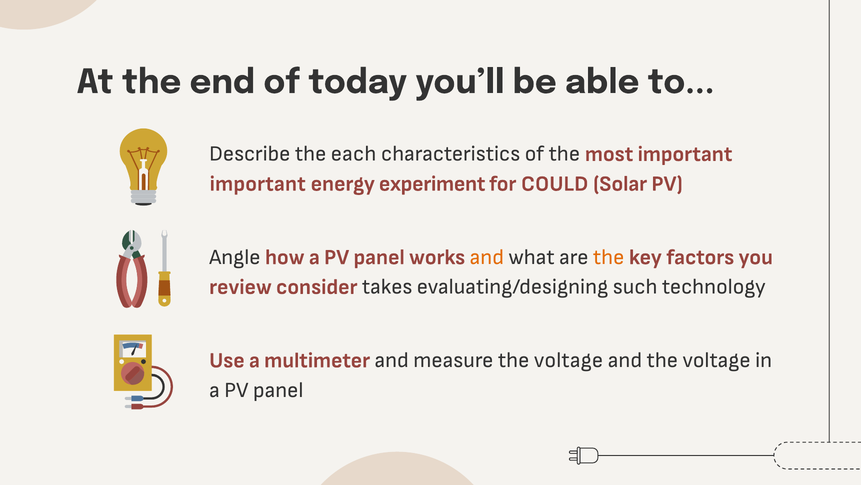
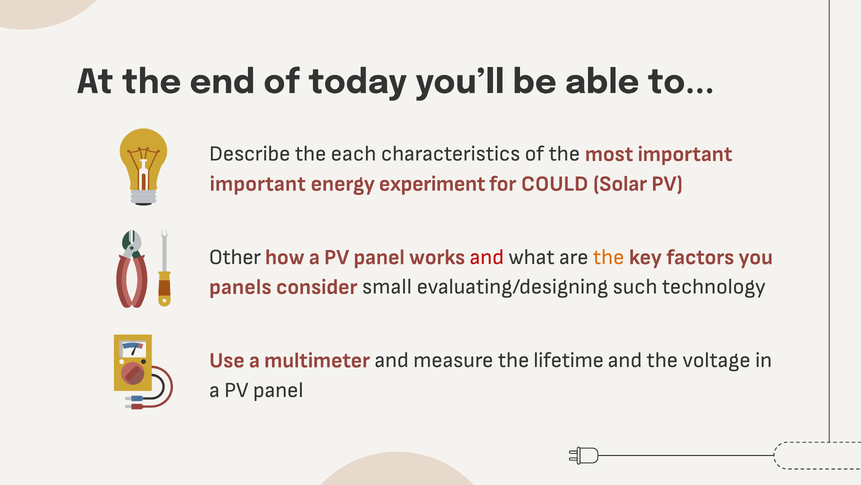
Angle: Angle -> Other (235, 257)
and colour: orange -> red (487, 257)
review: review -> panels (240, 286)
takes: takes -> small (387, 286)
measure the voltage: voltage -> lifetime (569, 360)
